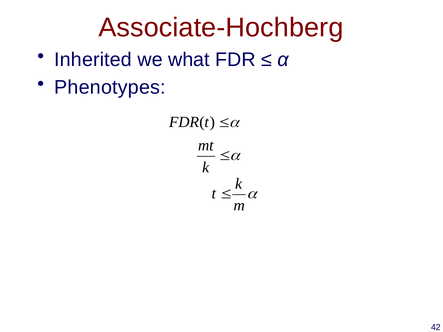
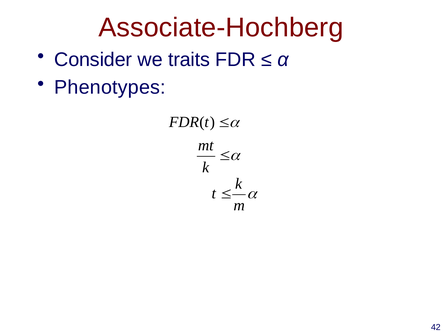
Inherited: Inherited -> Consider (93, 60)
what: what -> traits (189, 60)
